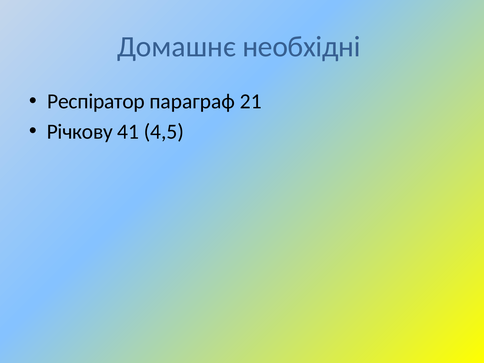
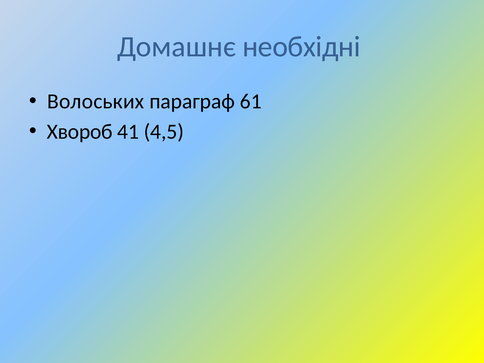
Респіратор: Респіратор -> Волоських (96, 102)
21: 21 -> 61 (251, 102)
Річкову: Річкову -> Хвороб (80, 132)
